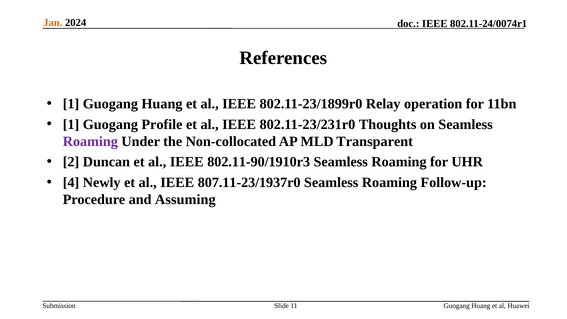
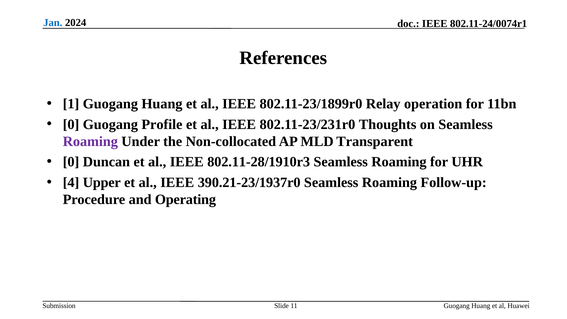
Jan colour: orange -> blue (53, 23)
1: 1 -> 0 (71, 124)
2: 2 -> 0 (71, 162)
802.11-90/1910r3: 802.11-90/1910r3 -> 802.11-28/1910r3 (259, 162)
Newly: Newly -> Upper (102, 182)
807.11-23/1937r0: 807.11-23/1937r0 -> 390.21-23/1937r0 (249, 182)
Assuming: Assuming -> Operating (185, 199)
